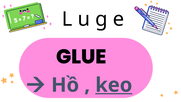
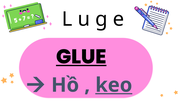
GLUE underline: none -> present (81, 57)
